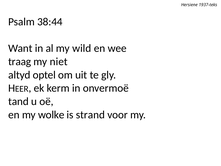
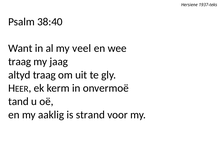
38:44: 38:44 -> 38:40 (50, 22)
wild: wild -> veel (82, 48)
niet: niet -> jaag (59, 62)
altyd optel: optel -> traag (44, 75)
wolke: wolke -> aaklig (51, 115)
